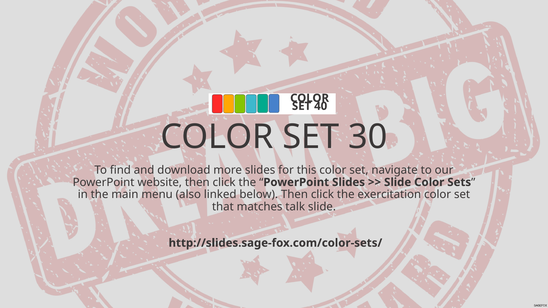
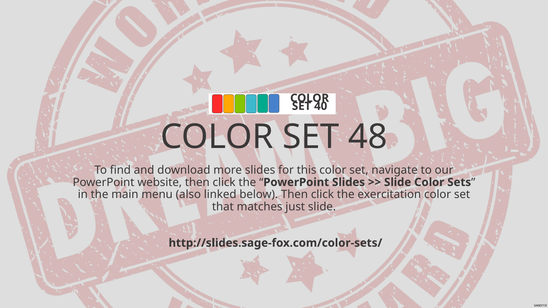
30: 30 -> 48 (368, 137)
talk: talk -> just (295, 207)
